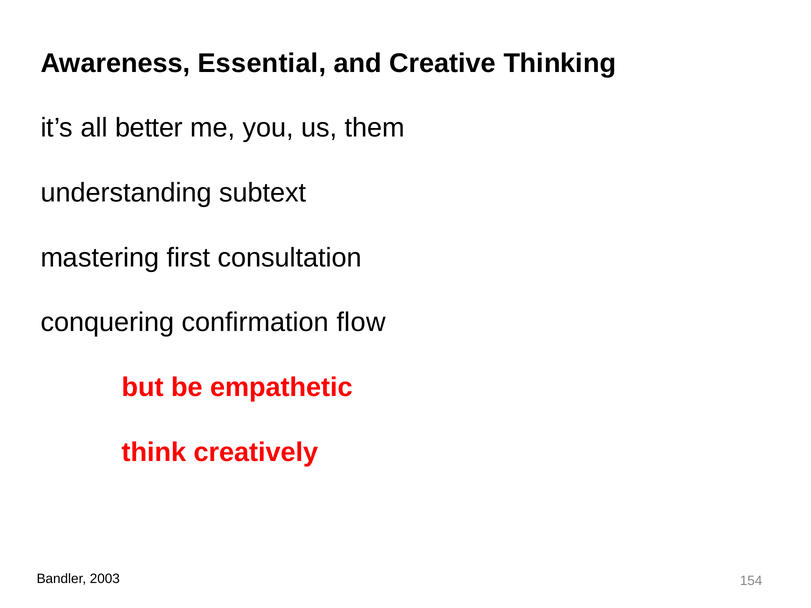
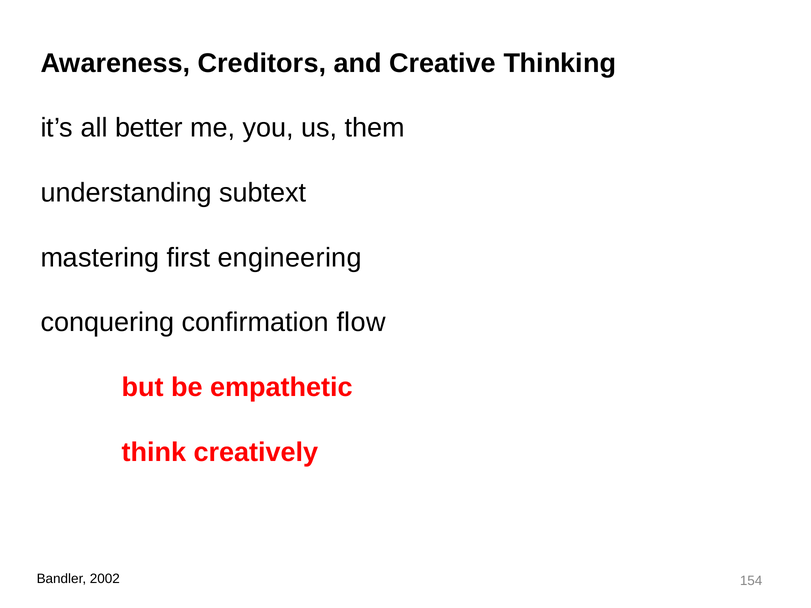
Essential: Essential -> Creditors (262, 63)
consultation: consultation -> engineering (290, 258)
2003: 2003 -> 2002 (105, 579)
